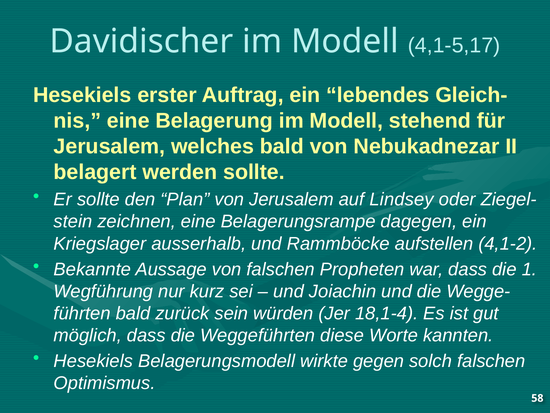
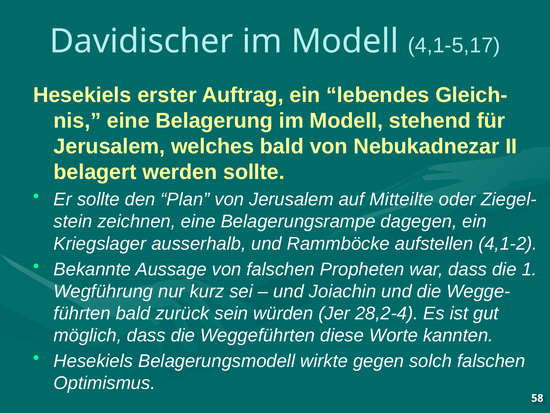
Lindsey: Lindsey -> Mitteilte (402, 199)
18,1-4: 18,1-4 -> 28,2-4 (387, 313)
